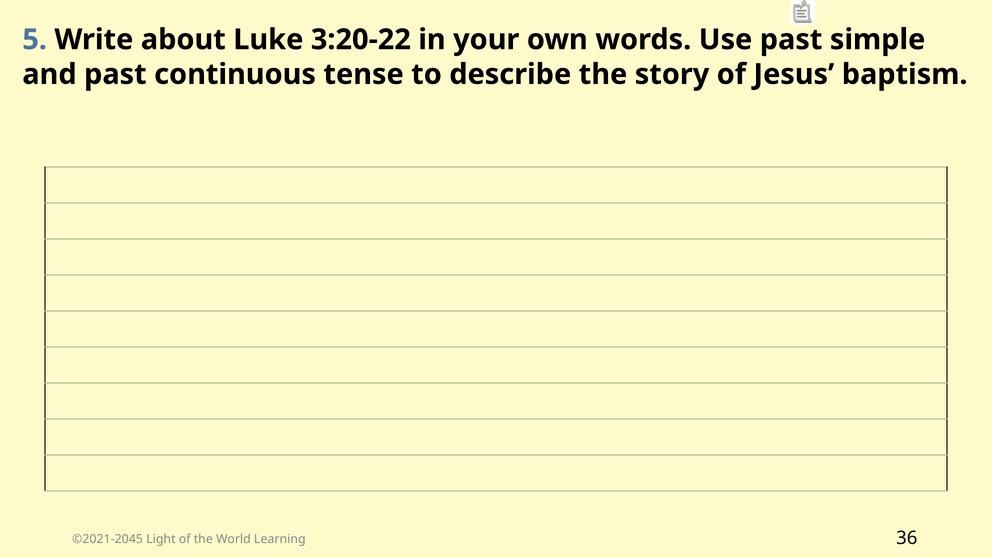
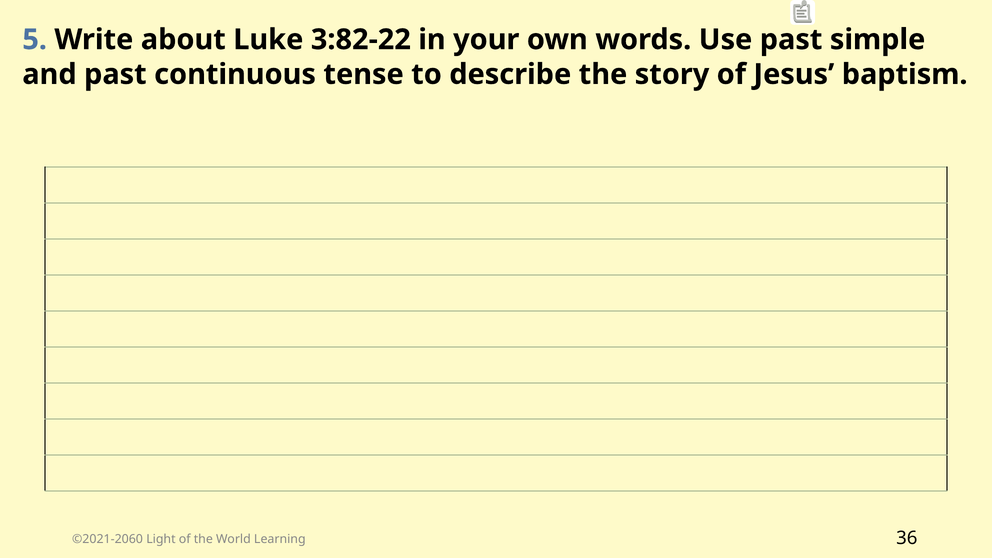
3:20-22: 3:20-22 -> 3:82-22 (361, 40)
©2021-2045: ©2021-2045 -> ©2021-2060 (107, 539)
